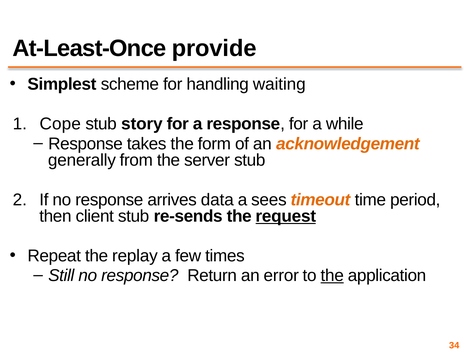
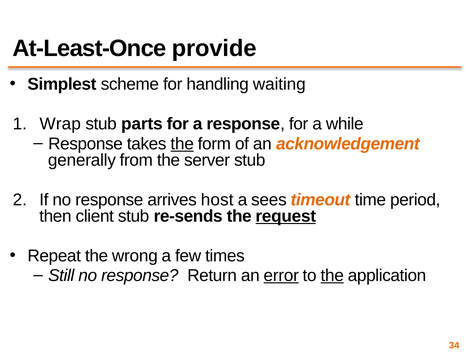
Cope: Cope -> Wrap (60, 124)
story: story -> parts (142, 124)
the underline: none -> present (182, 144)
data: data -> host (217, 200)
replay: replay -> wrong (135, 256)
error underline: none -> present (281, 275)
